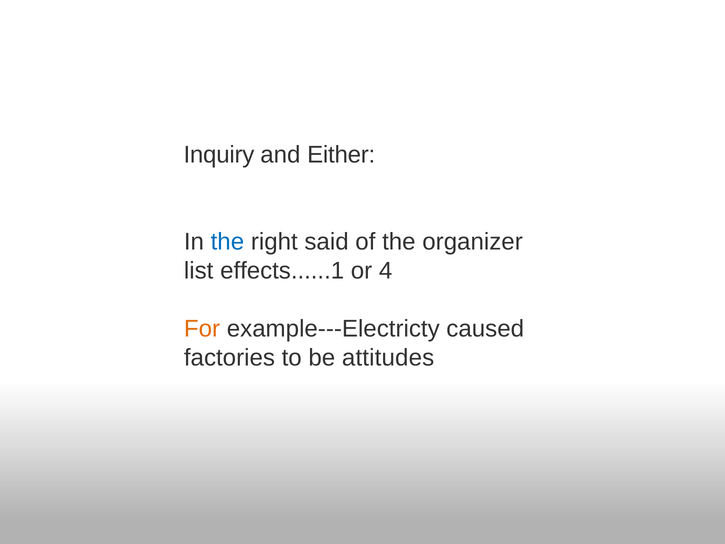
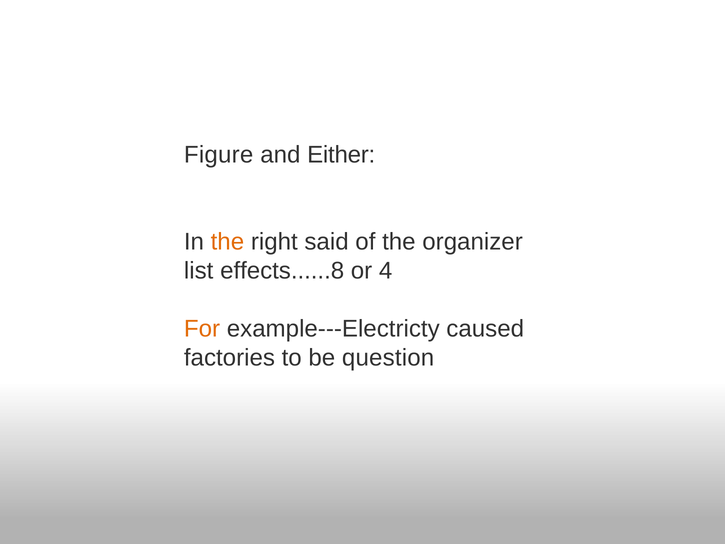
Inquiry: Inquiry -> Figure (219, 155)
the colour: blue -> orange (227, 242)
effects......1: effects......1 -> effects......8 (282, 271)
attitudes: attitudes -> question (388, 358)
